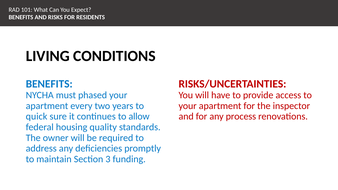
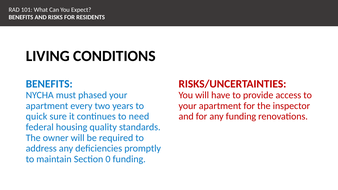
allow: allow -> need (139, 117)
any process: process -> funding (241, 117)
3: 3 -> 0 (108, 159)
